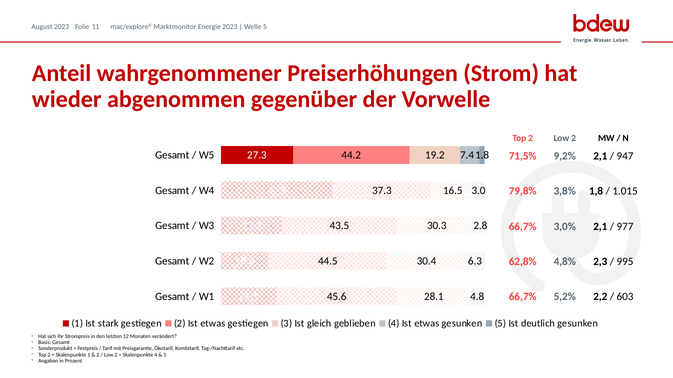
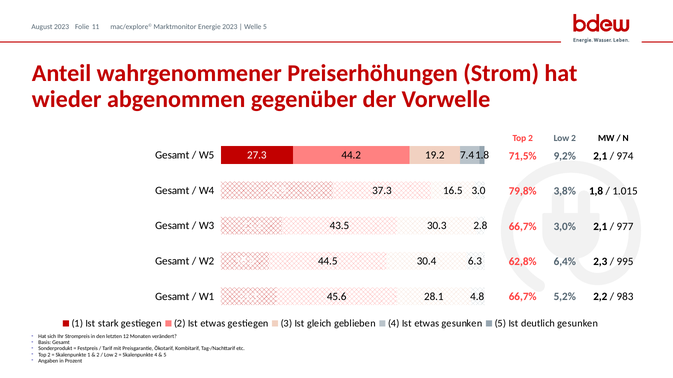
947: 947 -> 974 (625, 156)
4,8%: 4,8% -> 6,4% (565, 262)
603: 603 -> 983 (625, 297)
